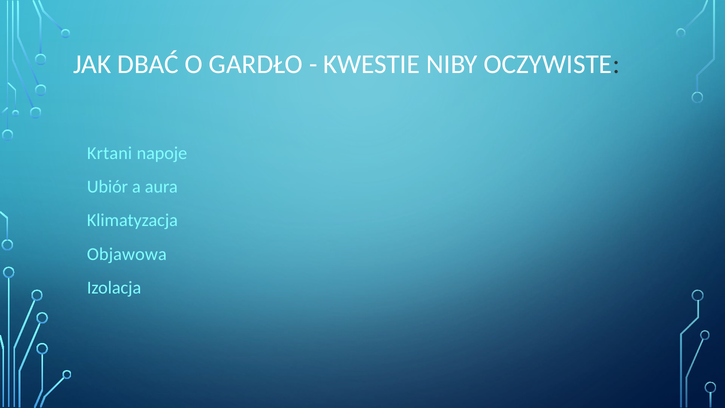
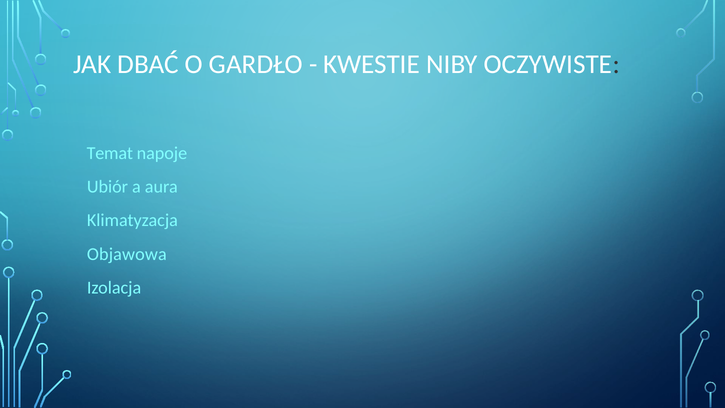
Krtani: Krtani -> Temat (110, 153)
